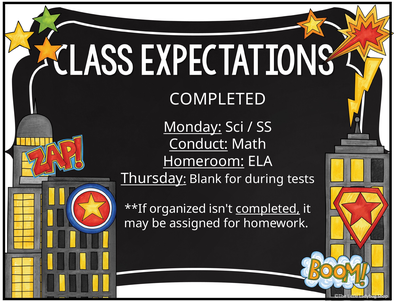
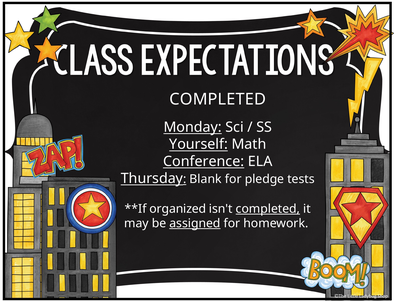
Conduct: Conduct -> Yourself (199, 144)
Homeroom: Homeroom -> Conference (204, 162)
during: during -> pledge (264, 179)
assigned underline: none -> present (195, 224)
